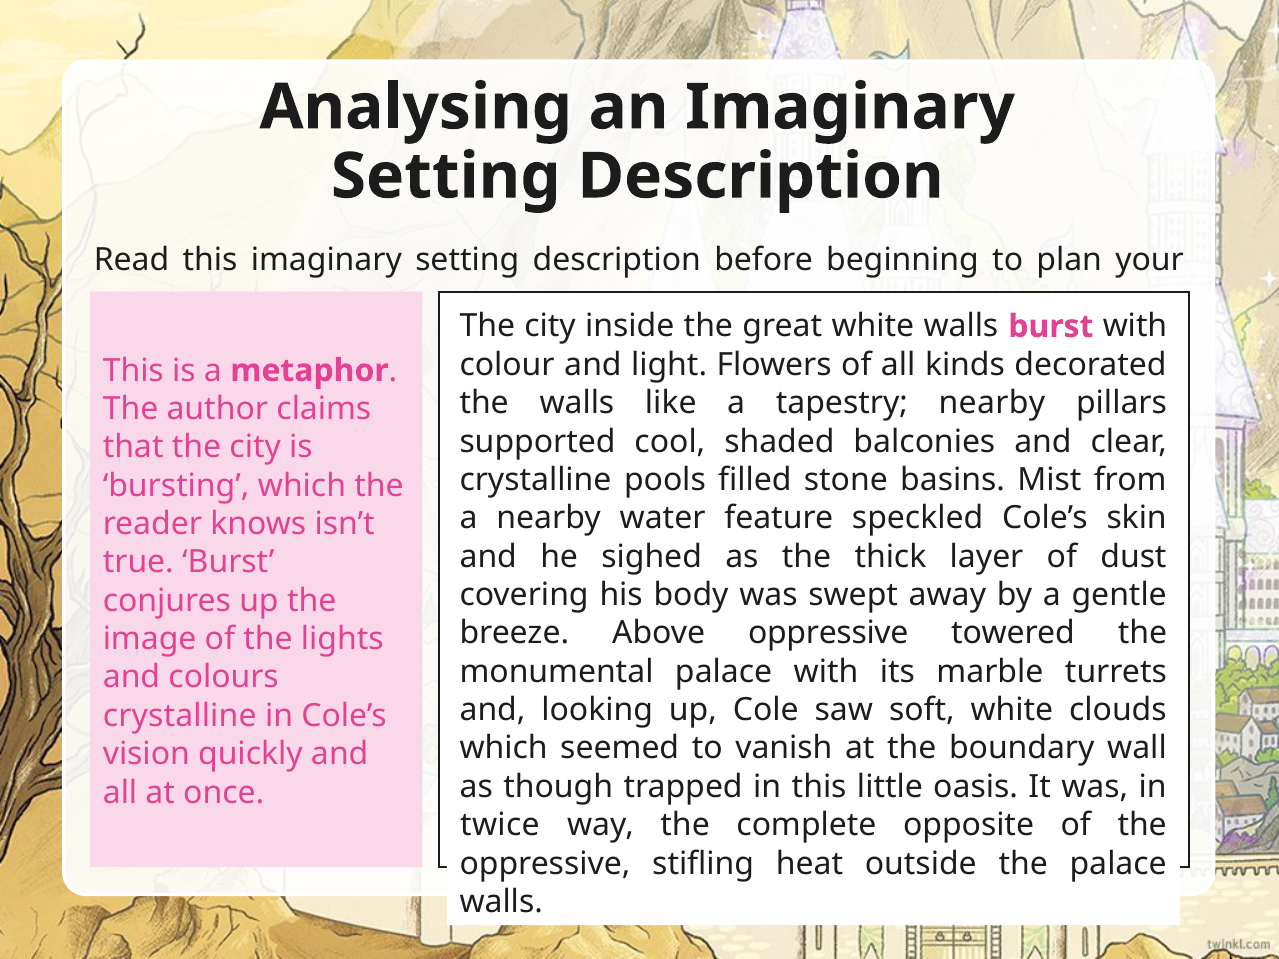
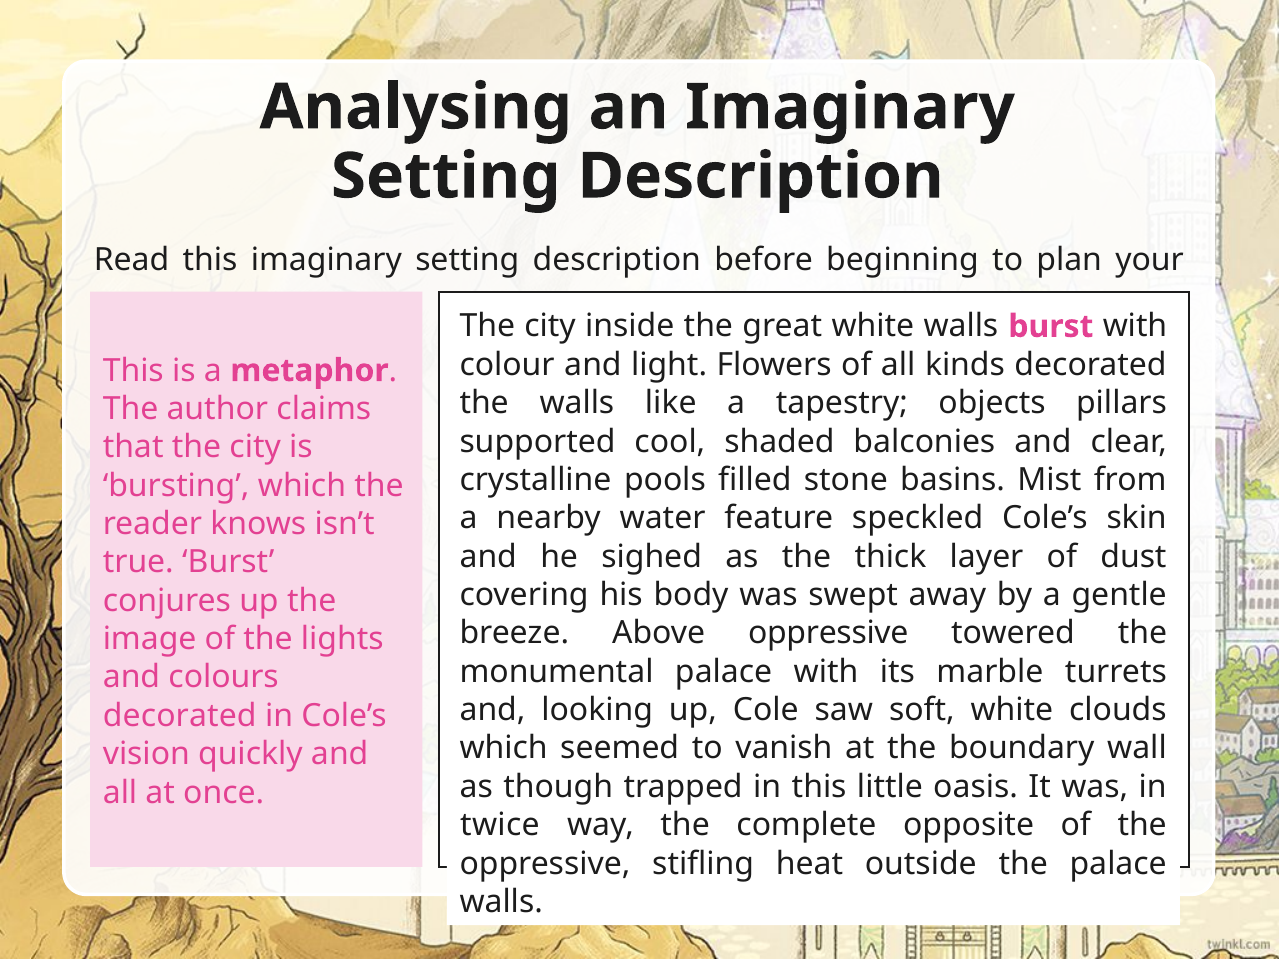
tapestry nearby: nearby -> objects (992, 403)
crystalline: crystalline -> decorated (180, 716)
